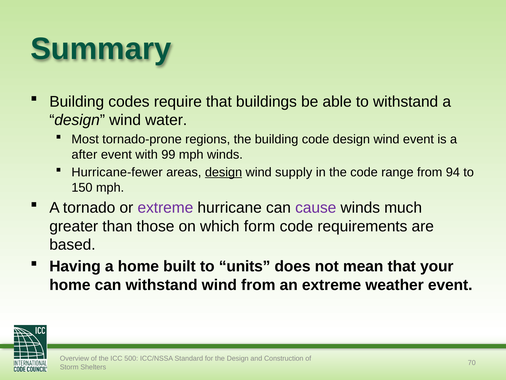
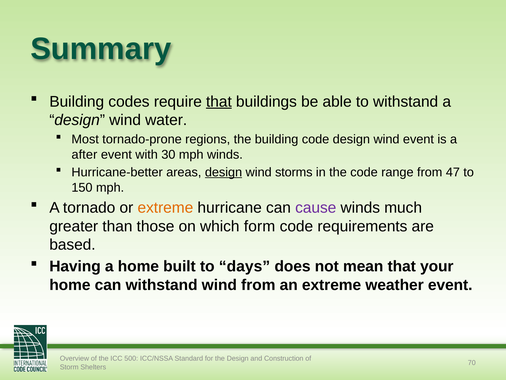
that underline: none -> present (219, 101)
99: 99 -> 30 (168, 154)
Hurricane-fewer: Hurricane-fewer -> Hurricane-better (117, 172)
supply: supply -> storms (294, 172)
94: 94 -> 47 (453, 172)
extreme colour: purple -> orange (165, 207)
units: units -> days (245, 266)
